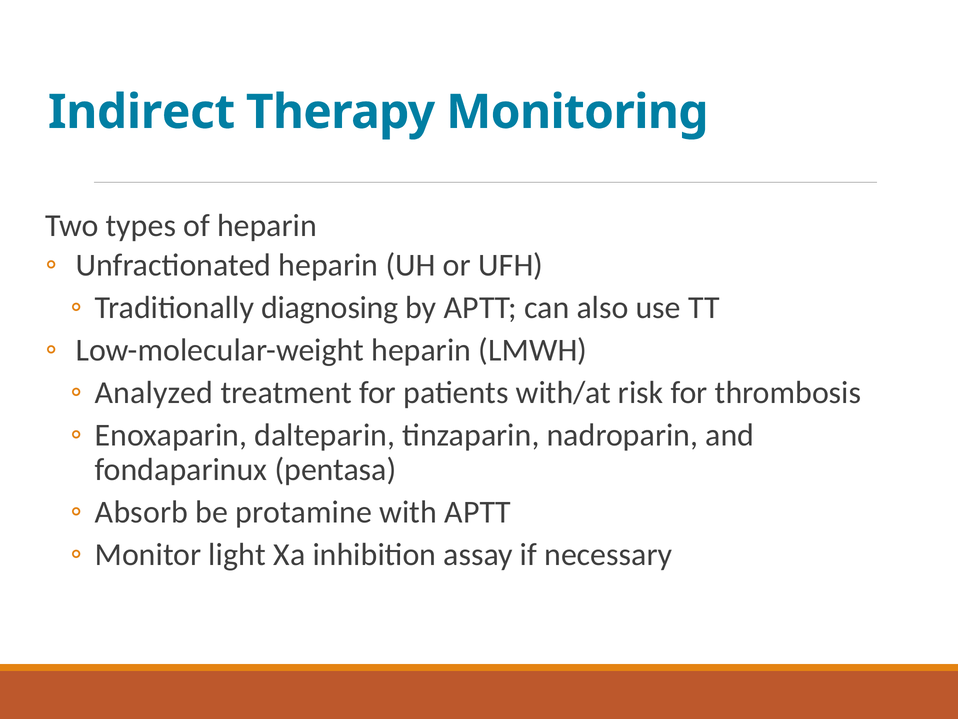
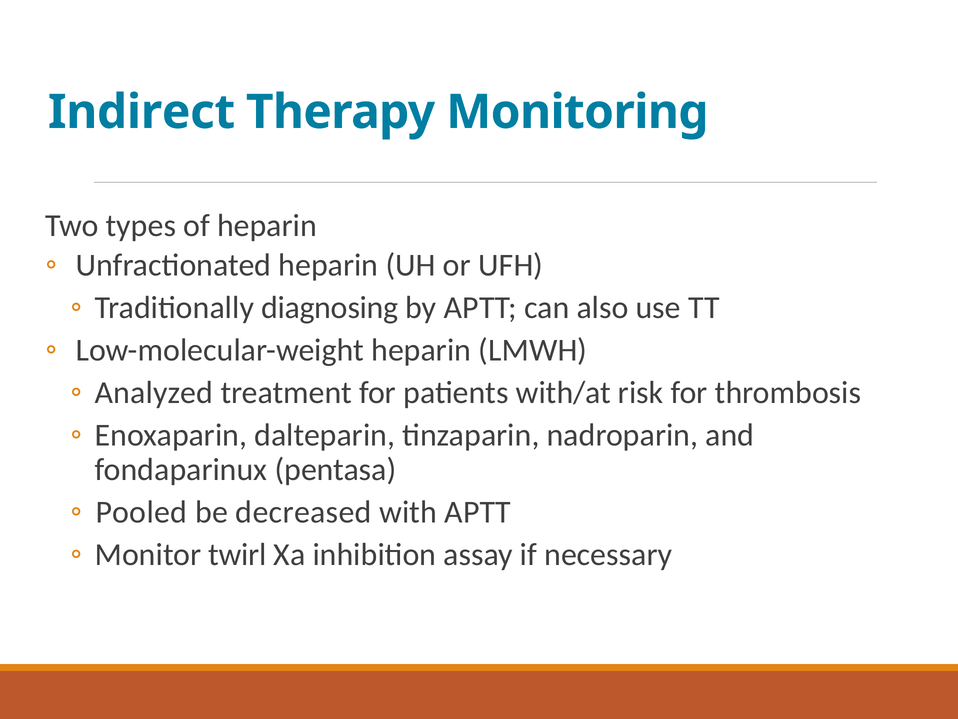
Absorb: Absorb -> Pooled (141, 512)
protamine: protamine -> decreased (304, 512)
light: light -> twirl (237, 554)
